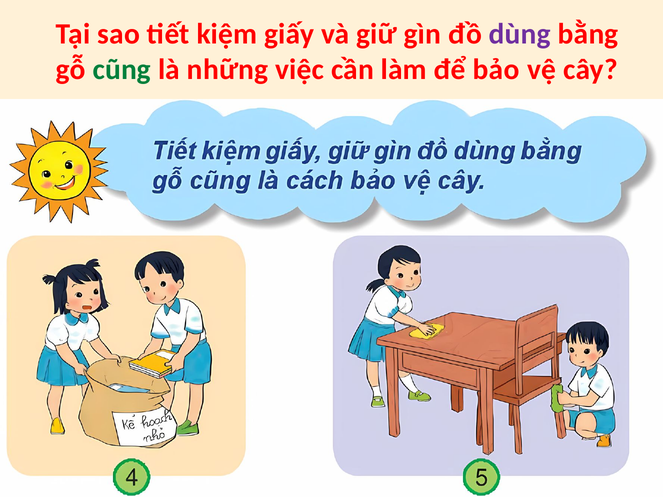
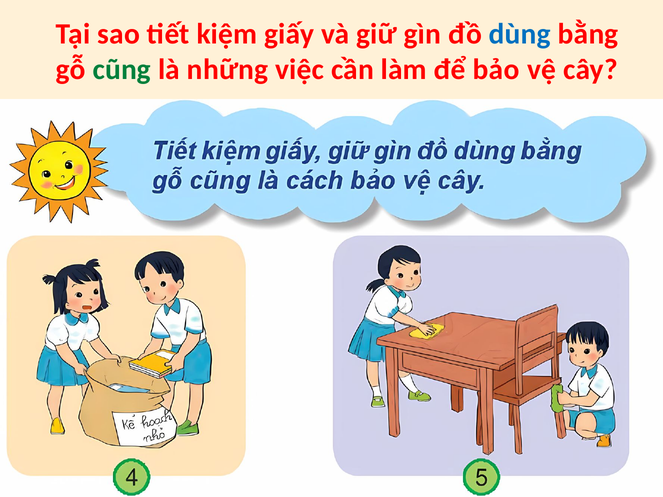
dùng colour: purple -> blue (520, 34)
